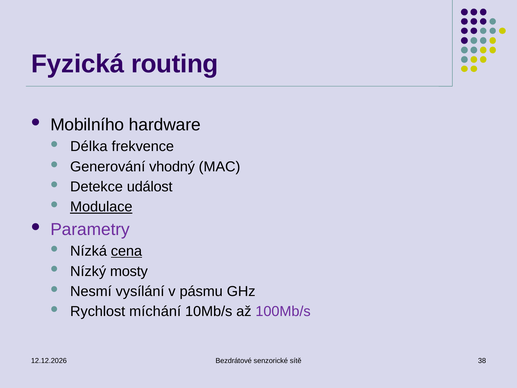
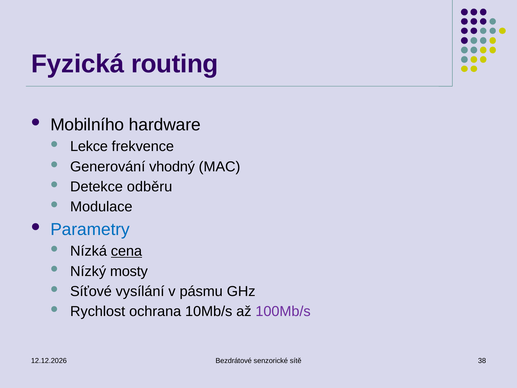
Délka: Délka -> Lekce (89, 146)
událost: událost -> odběru (150, 187)
Modulace underline: present -> none (101, 207)
Parametry colour: purple -> blue (90, 229)
Nesmí: Nesmí -> Síťové (91, 291)
míchání: míchání -> ochrana (155, 311)
